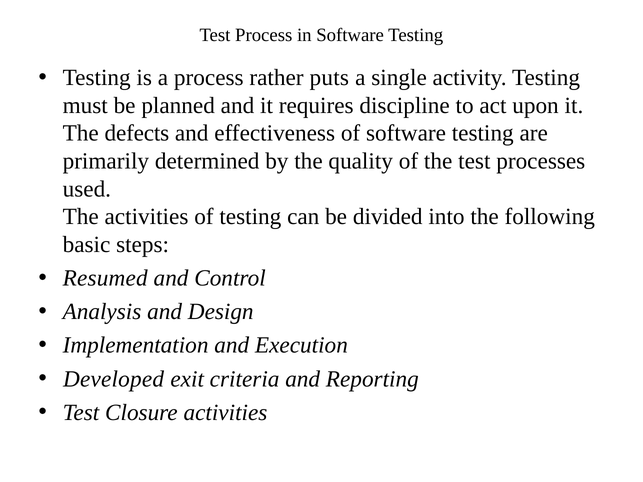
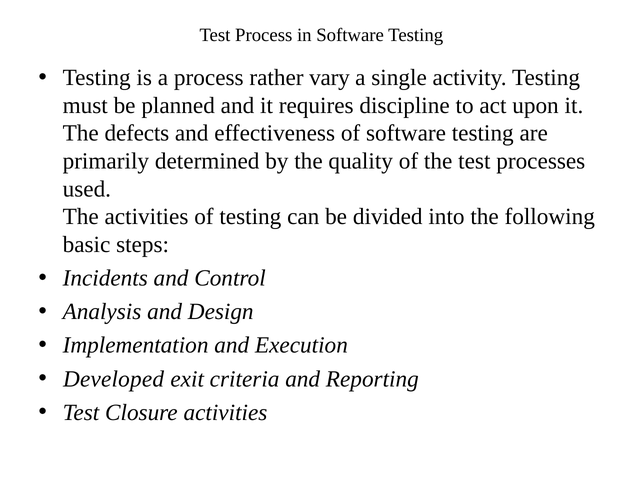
puts: puts -> vary (329, 78)
Resumed: Resumed -> Incidents (105, 278)
